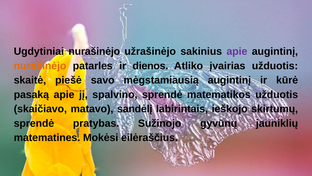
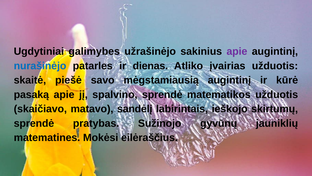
Ugdytiniai nurašinėjo: nurašinėjo -> galimybes (94, 51)
nurašinėjo colour: orange -> blue (40, 66)
dienos: dienos -> dienas (150, 66)
